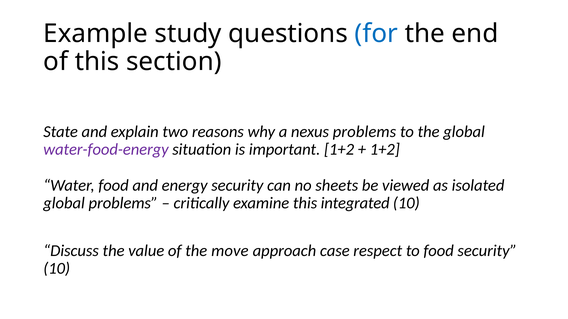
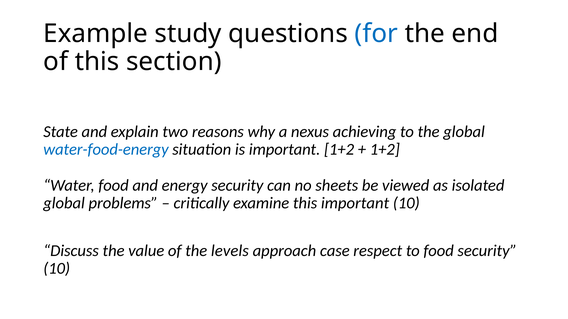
nexus problems: problems -> achieving (365, 132)
water-food-energy colour: purple -> blue (106, 150)
this integrated: integrated -> important (355, 203)
move: move -> levels (230, 251)
